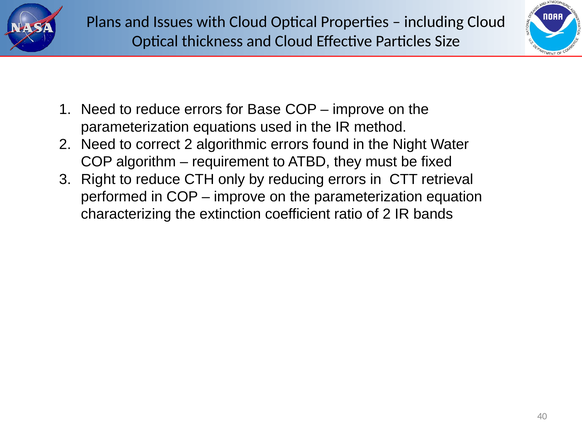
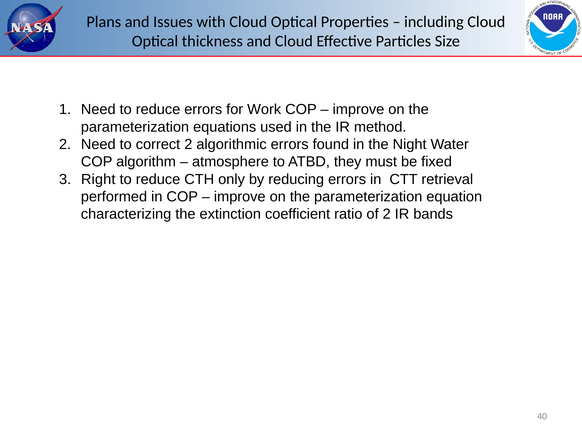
Base: Base -> Work (264, 110)
requirement: requirement -> atmosphere (230, 162)
